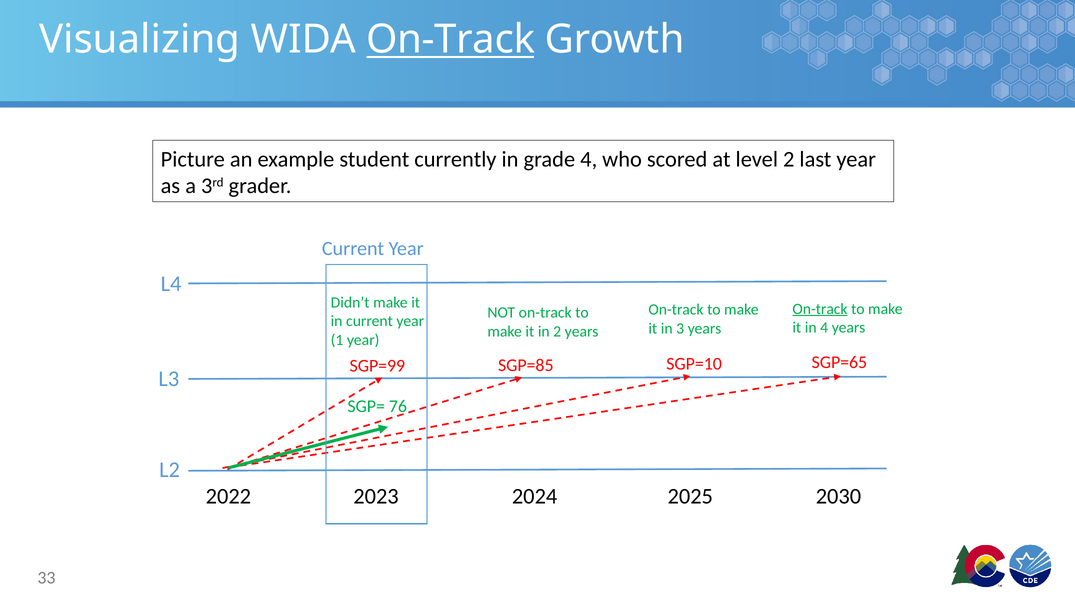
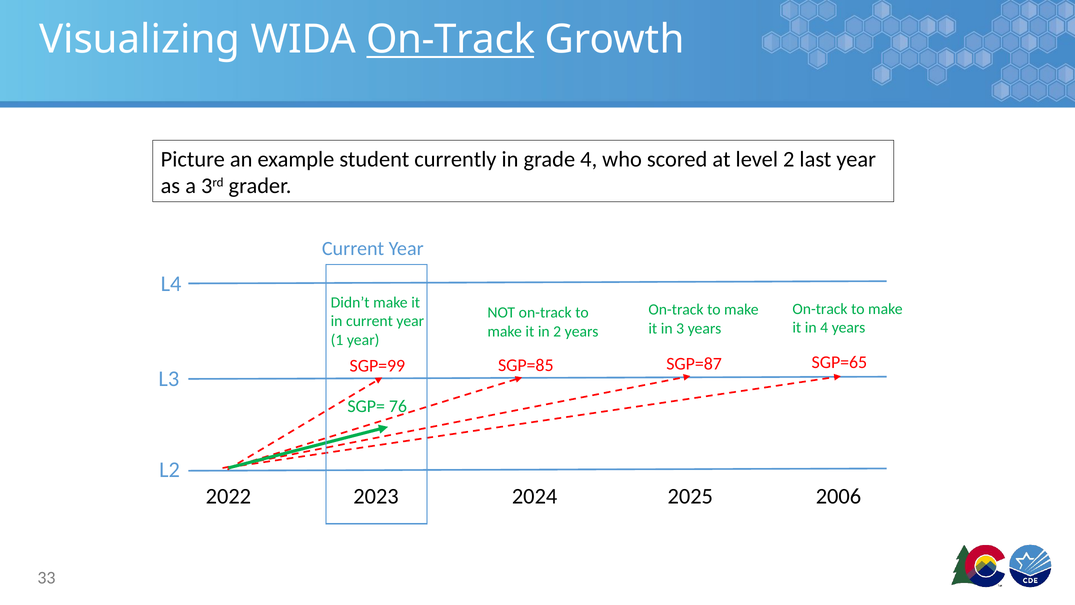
On-track underline: present -> none (820, 309)
SGP=10: SGP=10 -> SGP=87 (694, 364)
2030: 2030 -> 2006 (838, 496)
